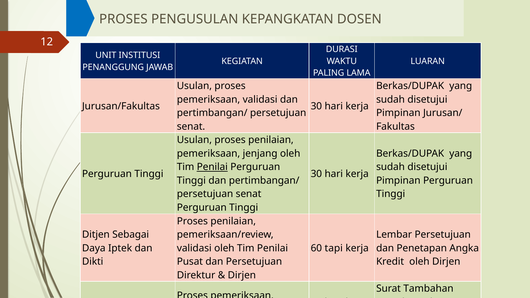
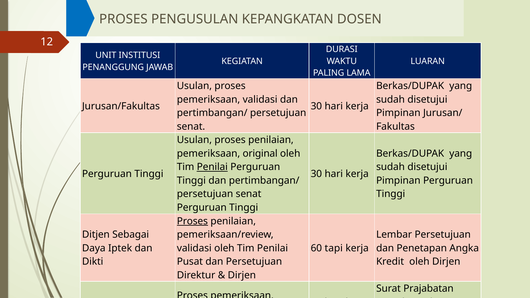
jenjang: jenjang -> original (260, 154)
Proses underline: none -> present (192, 221)
Tambahan: Tambahan -> Prajabatan (429, 289)
